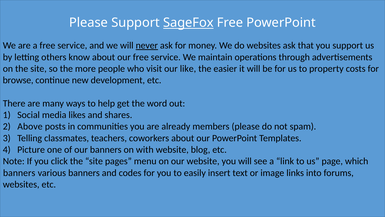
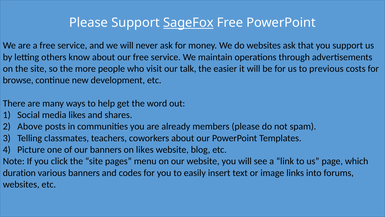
never underline: present -> none (147, 45)
like: like -> talk (188, 69)
property: property -> previous (326, 69)
on with: with -> likes (145, 149)
banners: banners -> duration (19, 172)
